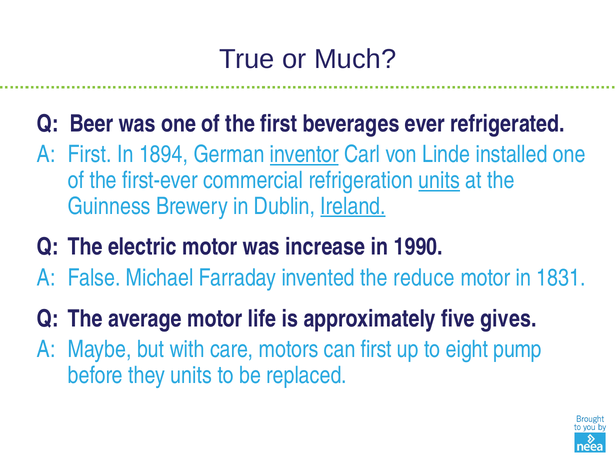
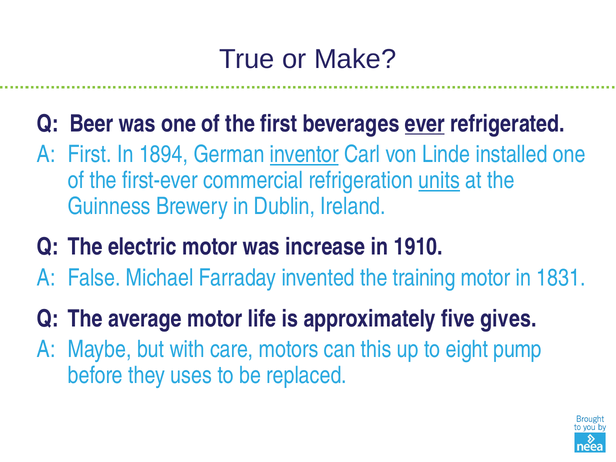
Much: Much -> Make (355, 59)
ever underline: none -> present (425, 124)
Ireland underline: present -> none (353, 206)
1990: 1990 -> 1910 (418, 247)
reduce: reduce -> training (424, 278)
can first: first -> this (376, 349)
they units: units -> uses (191, 375)
